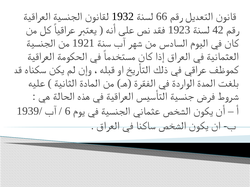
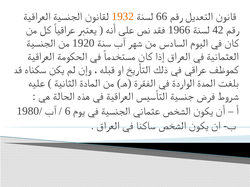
1932 colour: black -> orange (123, 17)
1923: 1923 -> 1966 (179, 30)
1921: 1921 -> 1920 (83, 43)
1939: 1939 -> 1980 (28, 111)
